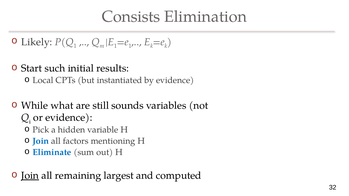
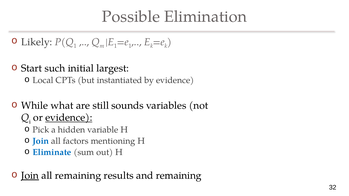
Consists: Consists -> Possible (131, 17)
results: results -> largest (113, 68)
evidence underline: none -> present (69, 118)
largest: largest -> results (119, 176)
and computed: computed -> remaining (179, 176)
